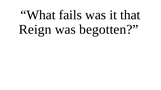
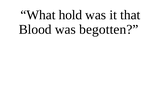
fails: fails -> hold (70, 15)
Reign: Reign -> Blood (35, 30)
